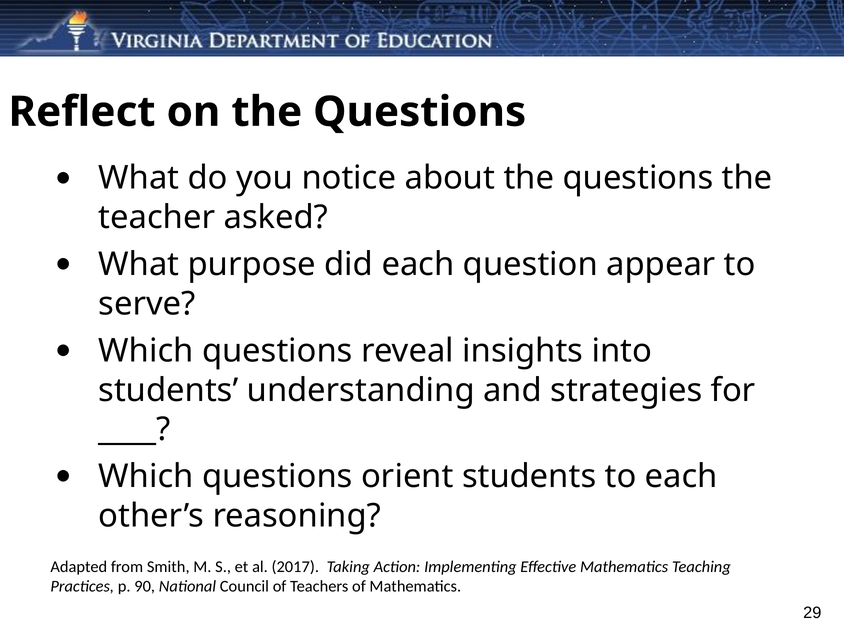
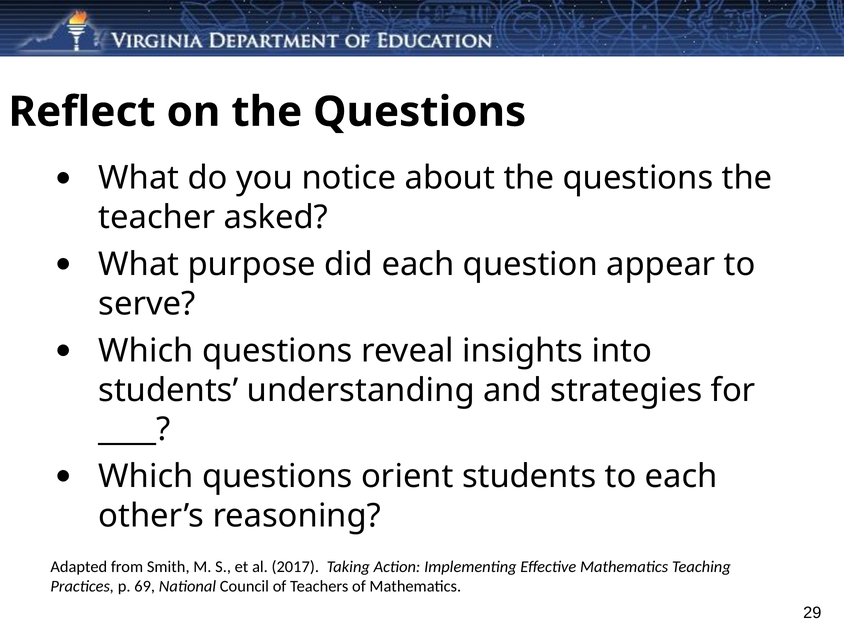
90: 90 -> 69 (145, 586)
